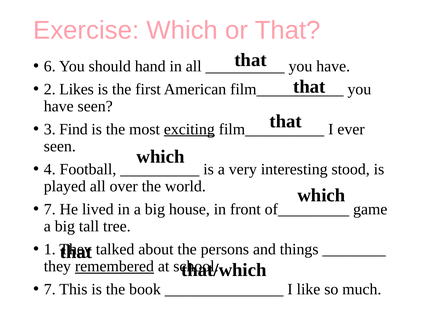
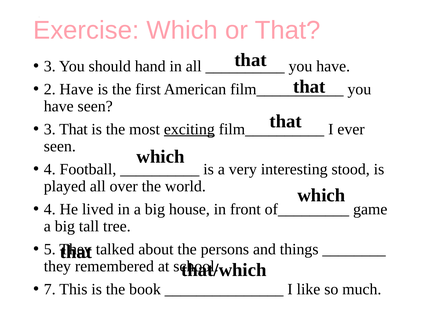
6: 6 -> 3 (50, 66)
2 Likes: Likes -> Have (76, 89)
3 Find: Find -> That (73, 129)
7: 7 -> 4 (50, 210)
1: 1 -> 5 (50, 250)
remembered underline: present -> none (114, 267)
